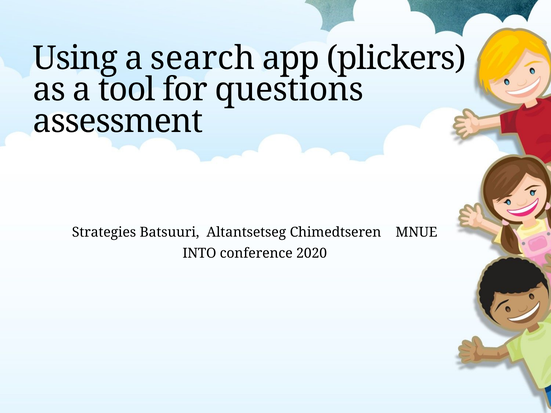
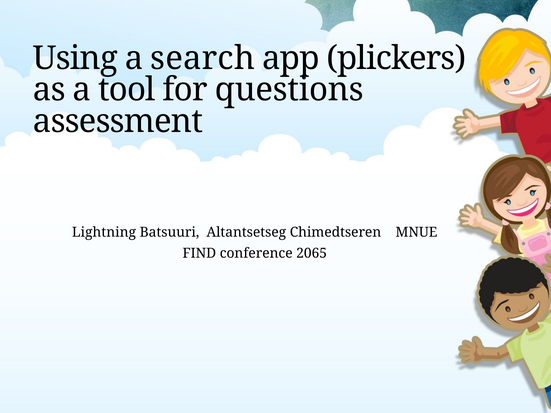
Strategies: Strategies -> Lightning (104, 232)
INTO: INTO -> FIND (199, 253)
2020: 2020 -> 2065 (312, 253)
